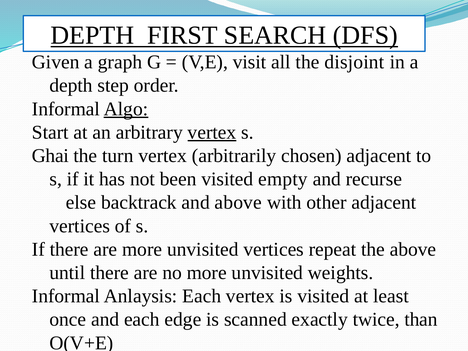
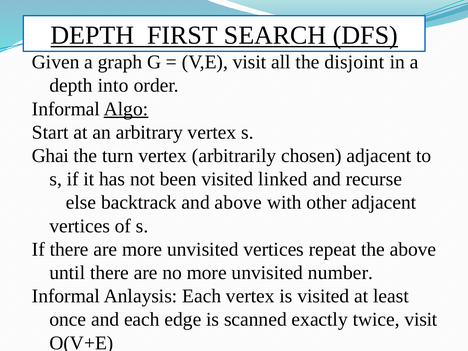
step: step -> into (113, 86)
vertex underline: present -> none (212, 132)
empty: empty -> linked (283, 179)
weights: weights -> number (341, 273)
twice than: than -> visit (421, 320)
